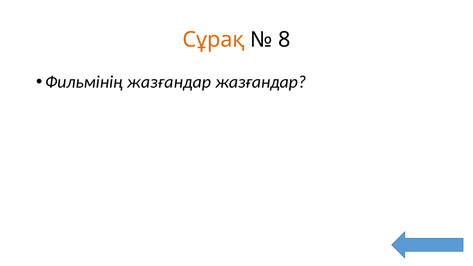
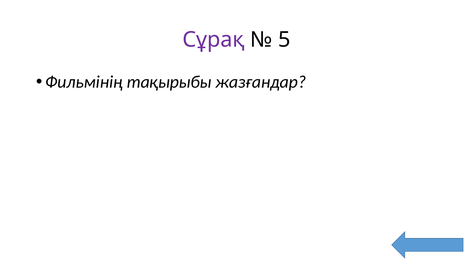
Сұрақ colour: orange -> purple (214, 40)
8: 8 -> 5 (284, 40)
Фильмінің жазғандар: жазғандар -> тақырыбы (169, 82)
